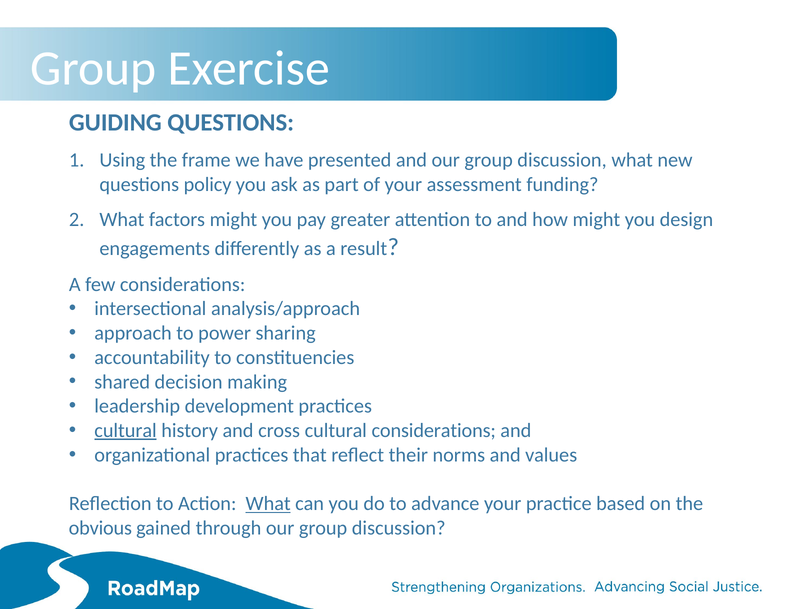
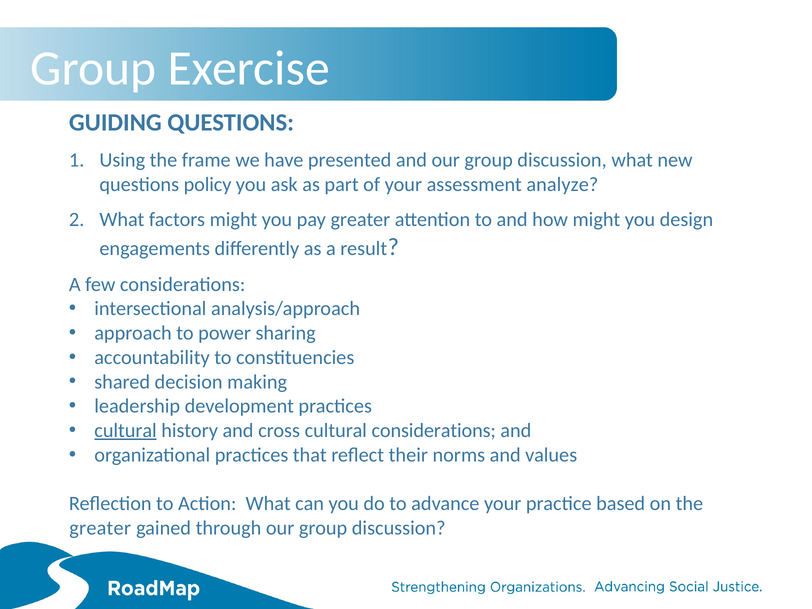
funding: funding -> analyze (562, 184)
What underline: present -> none (268, 504)
obvious: obvious -> greater (100, 528)
